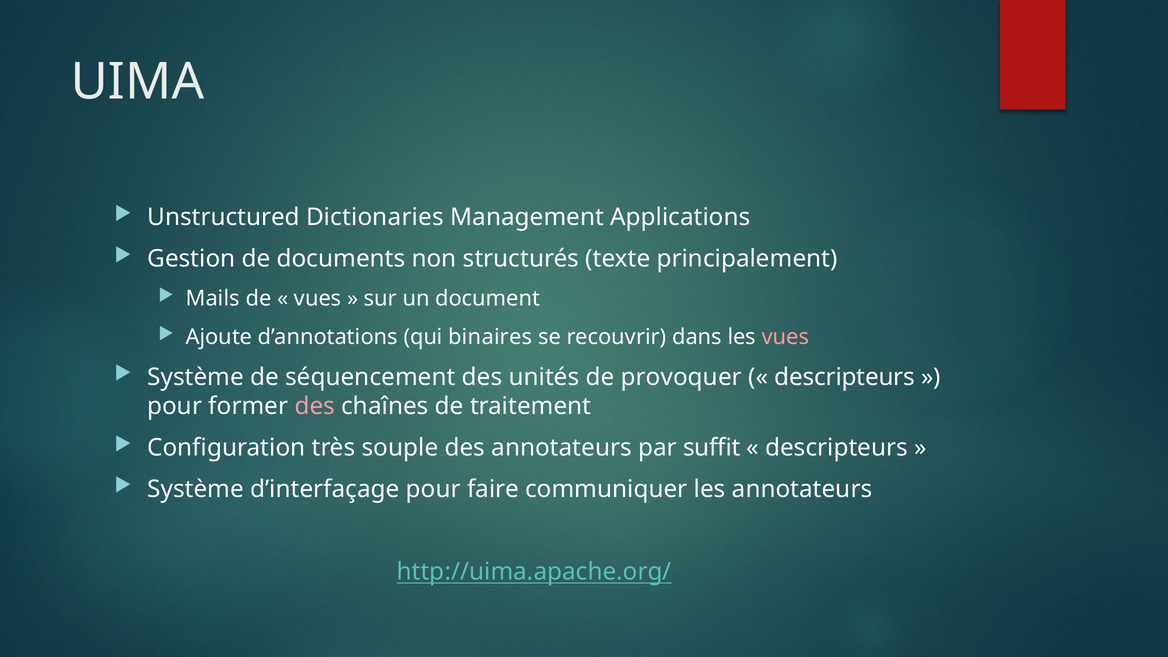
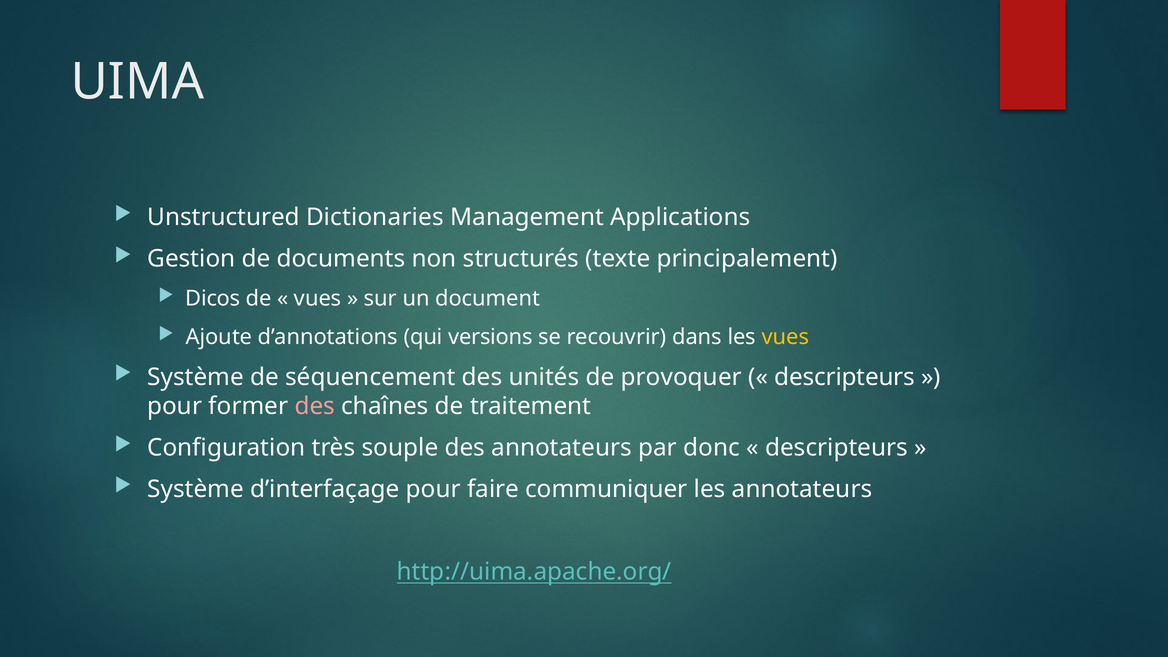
Mails: Mails -> Dicos (213, 299)
binaires: binaires -> versions (491, 337)
vues colour: pink -> yellow (785, 337)
suffit: suffit -> donc (712, 448)
